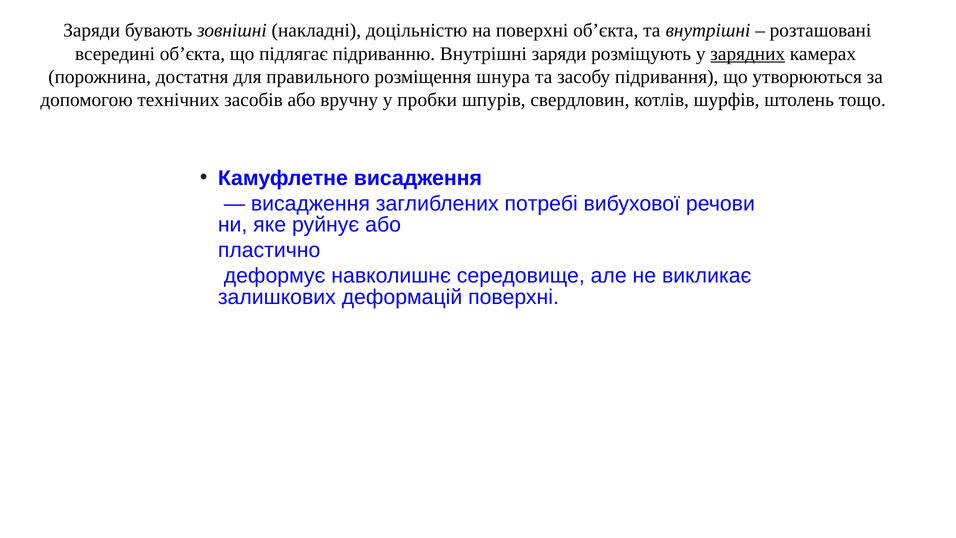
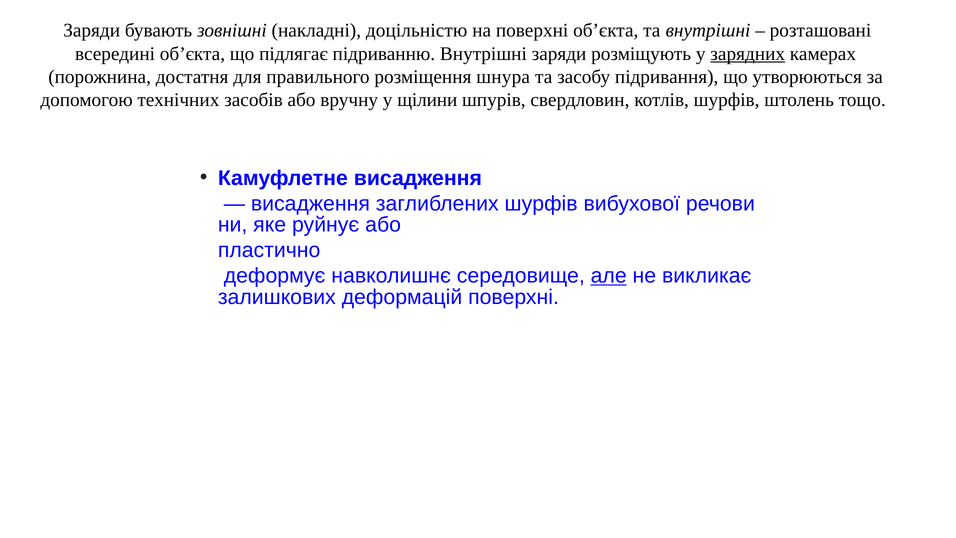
пробки: пробки -> щілини (427, 100)
заглиблених потребі: потребі -> шурфів (541, 203)
але underline: none -> present (609, 276)
